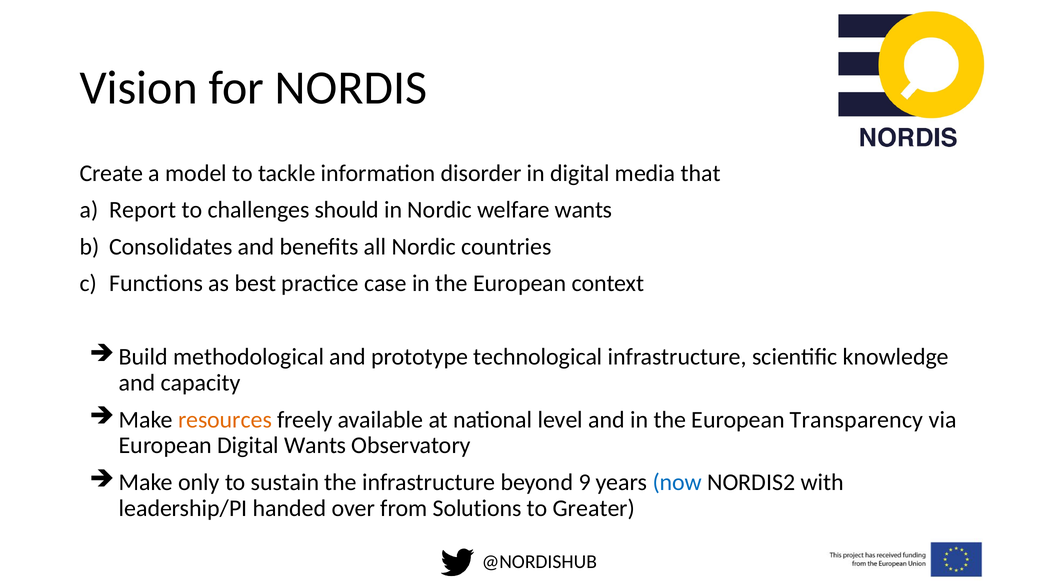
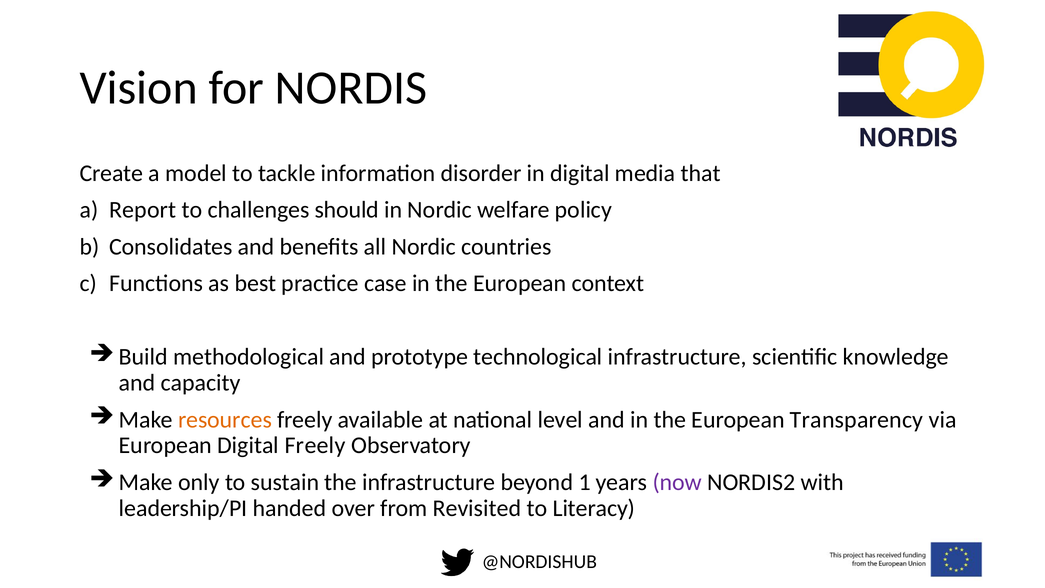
welfare wants: wants -> policy (583, 210)
Digital Wants: Wants -> Freely (315, 445)
9: 9 -> 1 (585, 482)
now colour: blue -> purple (677, 482)
Solutions: Solutions -> Revisited (477, 508)
Greater: Greater -> Literacy (594, 508)
